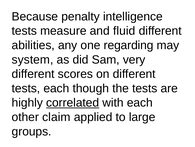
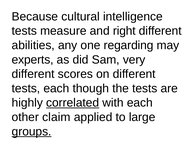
penalty: penalty -> cultural (81, 16)
fluid: fluid -> right (124, 31)
system: system -> experts (33, 59)
groups underline: none -> present (32, 131)
